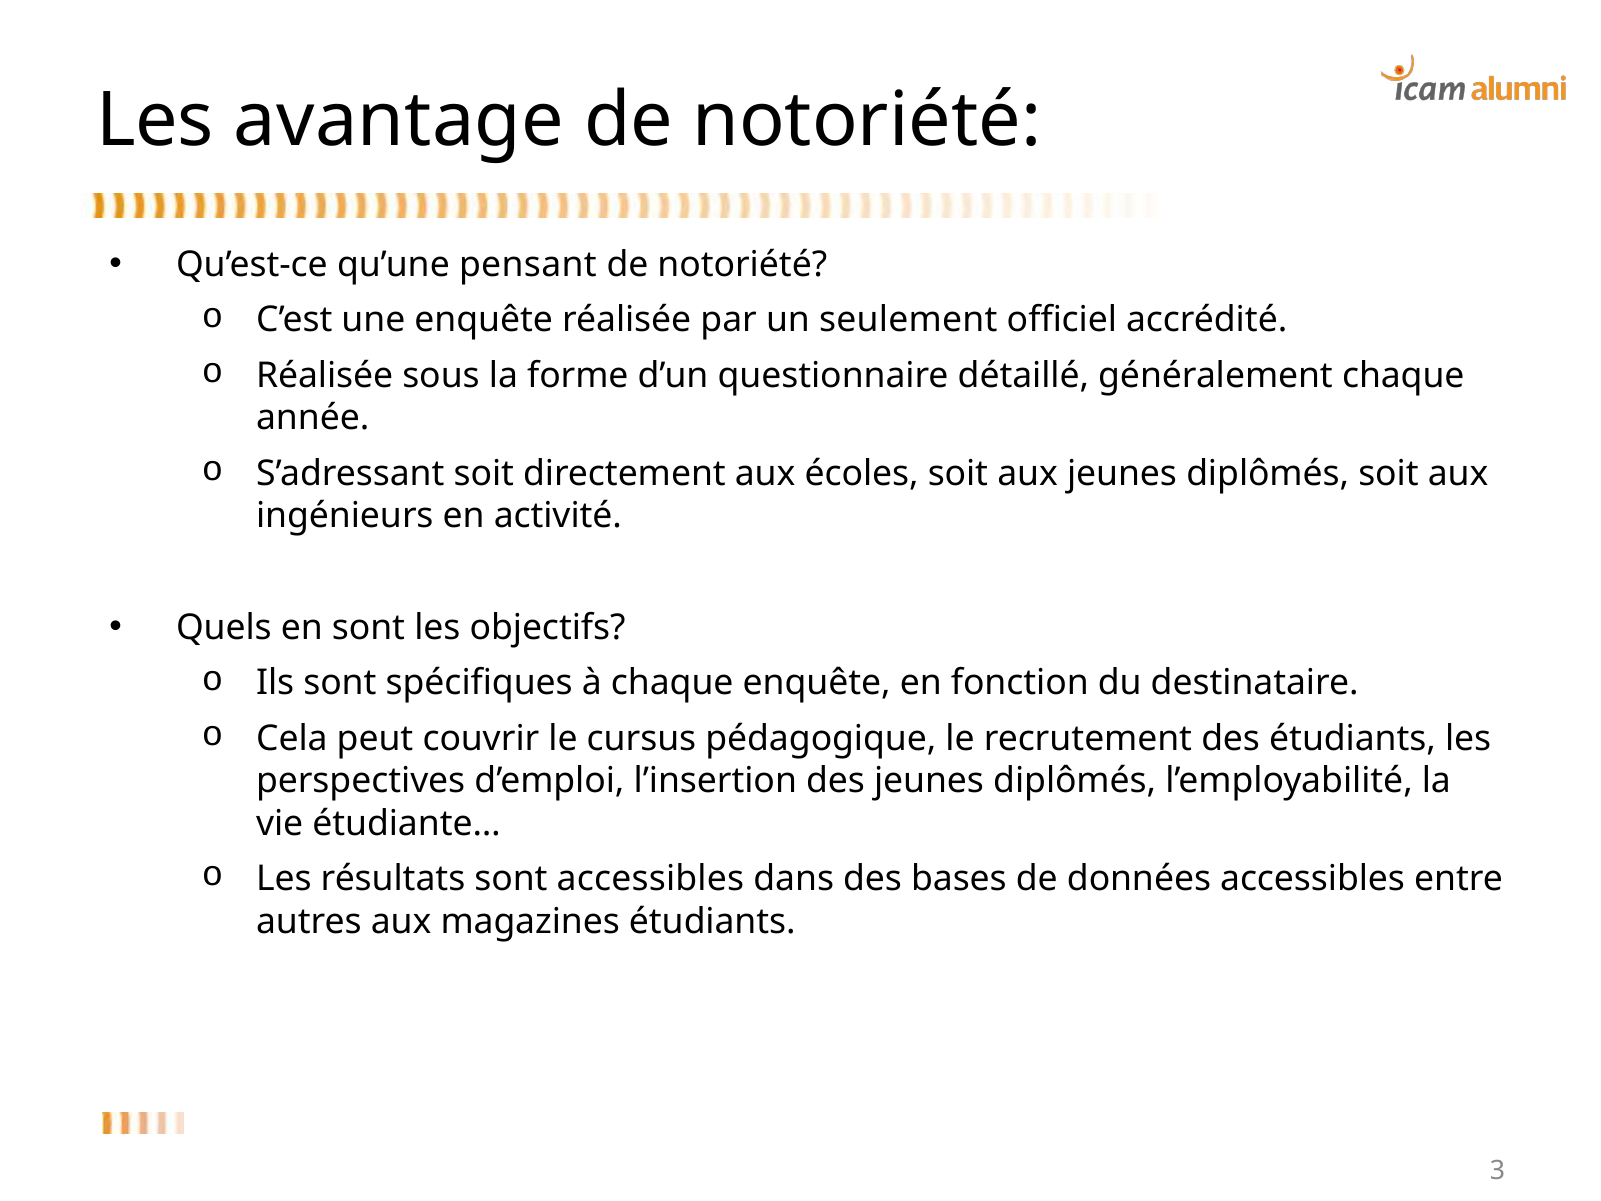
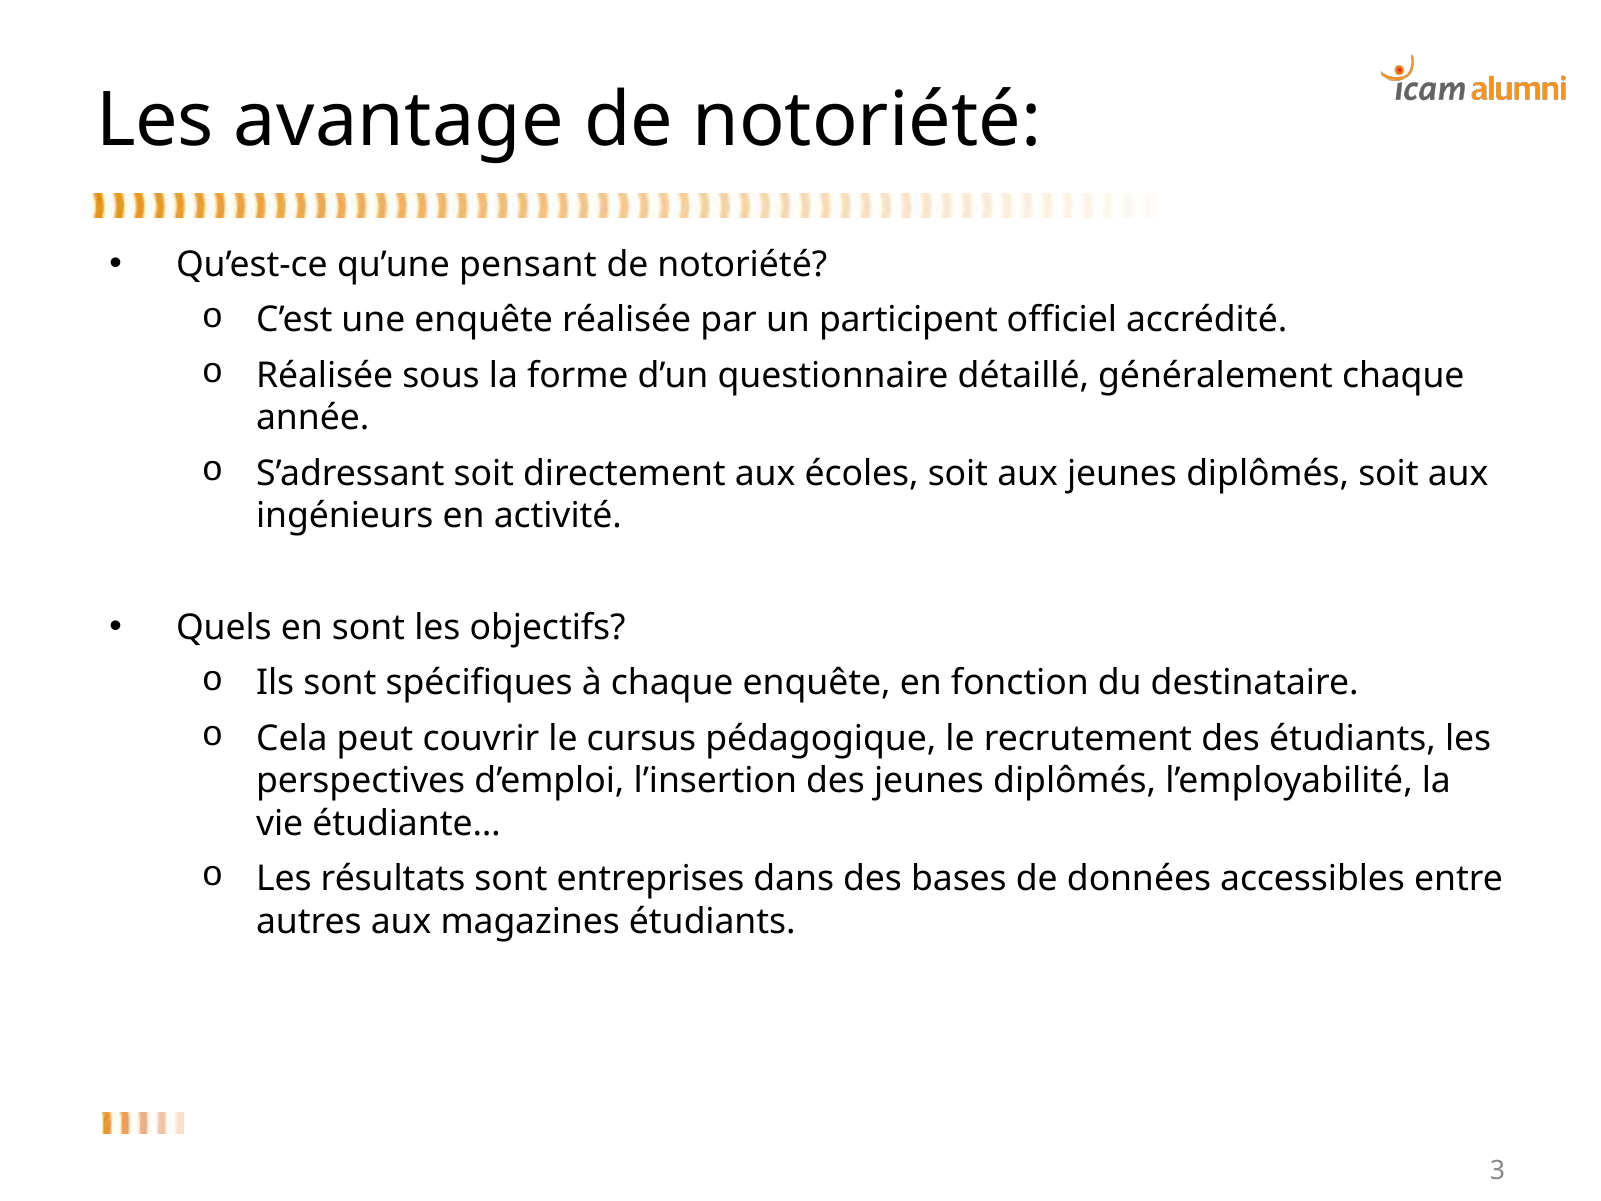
seulement: seulement -> participent (909, 320)
sont accessibles: accessibles -> entreprises (651, 879)
